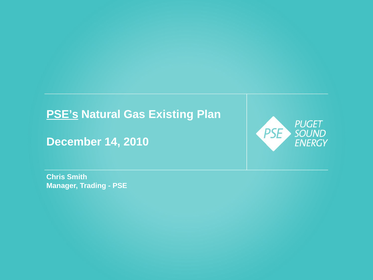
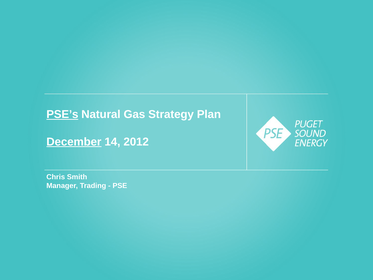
Existing: Existing -> Strategy (171, 114)
December underline: none -> present (74, 142)
2010: 2010 -> 2012 (136, 142)
